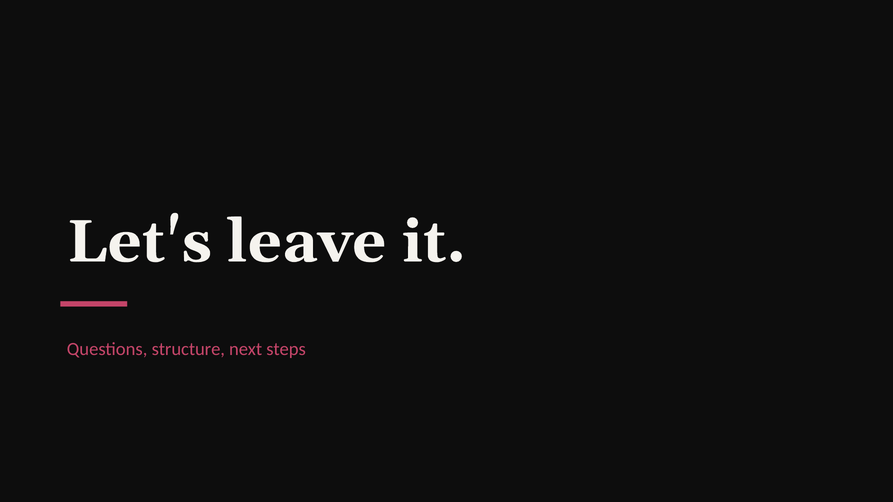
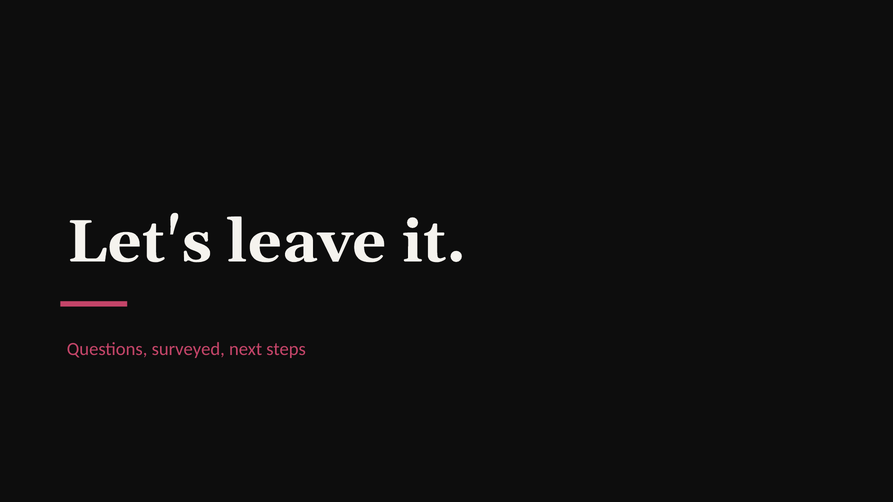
structure: structure -> surveyed (188, 350)
